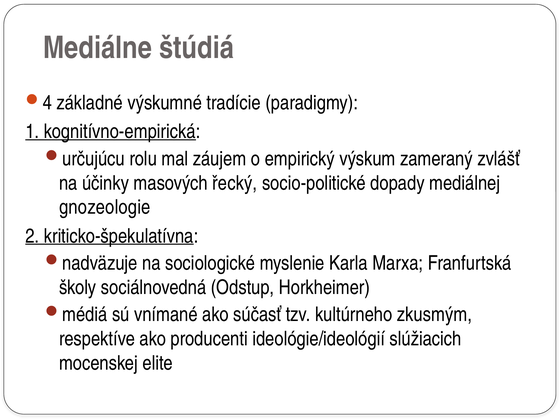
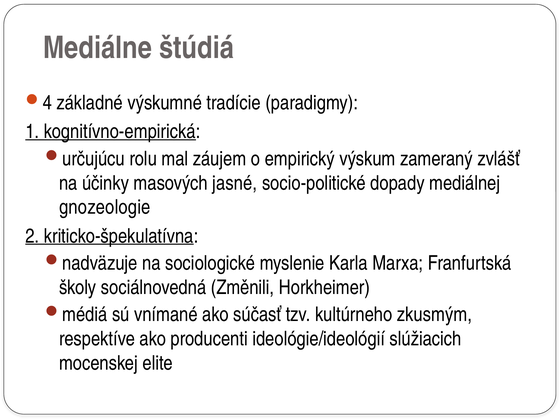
řecký: řecký -> jasné (235, 183)
Odstup: Odstup -> Změnili (243, 287)
